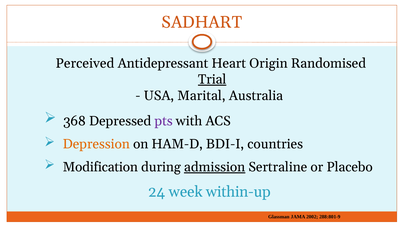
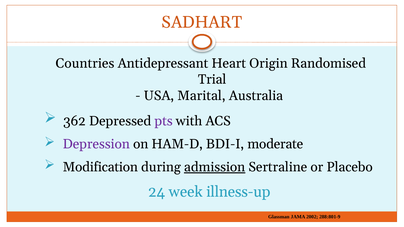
Perceived: Perceived -> Countries (85, 63)
Trial underline: present -> none (212, 80)
368: 368 -> 362 (74, 121)
Depression colour: orange -> purple (96, 144)
countries: countries -> moderate (275, 144)
within-up: within-up -> illness-up (238, 192)
